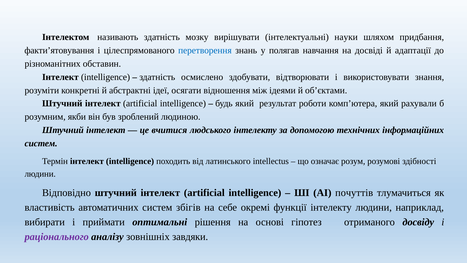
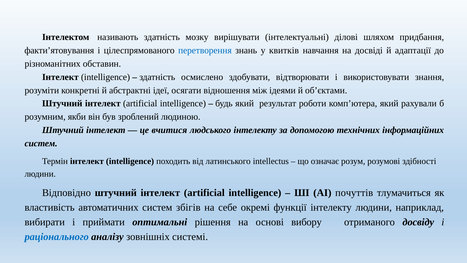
науки: науки -> ділові (346, 37)
полягав: полягав -> квитків (284, 50)
гіпотез: гіпотез -> вибору (307, 222)
раціонального colour: purple -> blue (57, 237)
завдяки: завдяки -> системі (190, 237)
